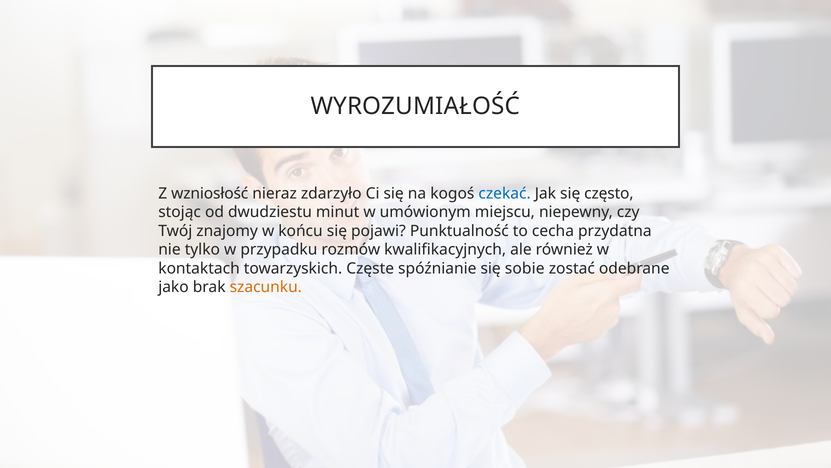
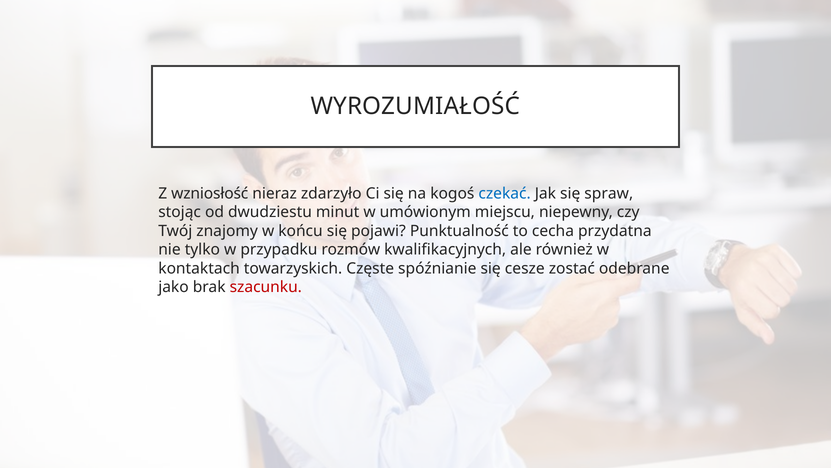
często: często -> spraw (609, 193)
sobie: sobie -> cesze (525, 268)
szacunku colour: orange -> red (266, 287)
